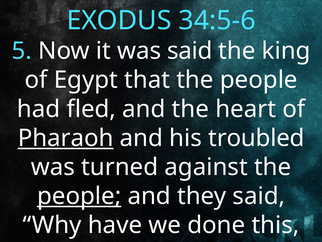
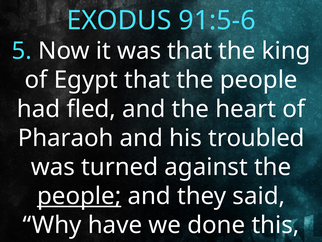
34:5-6: 34:5-6 -> 91:5-6 (217, 20)
was said: said -> that (190, 51)
Pharaoh underline: present -> none (66, 138)
